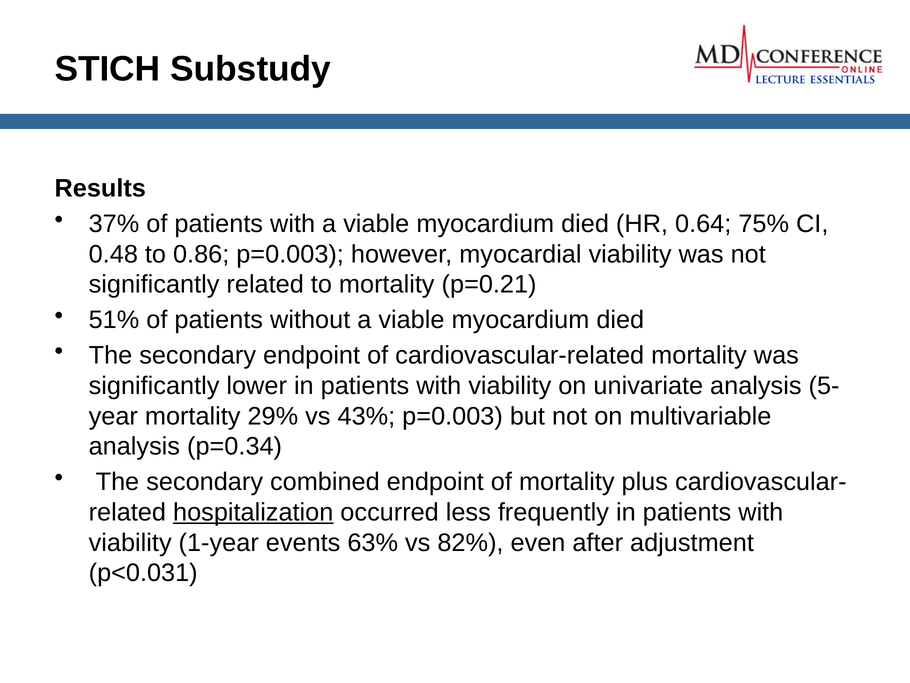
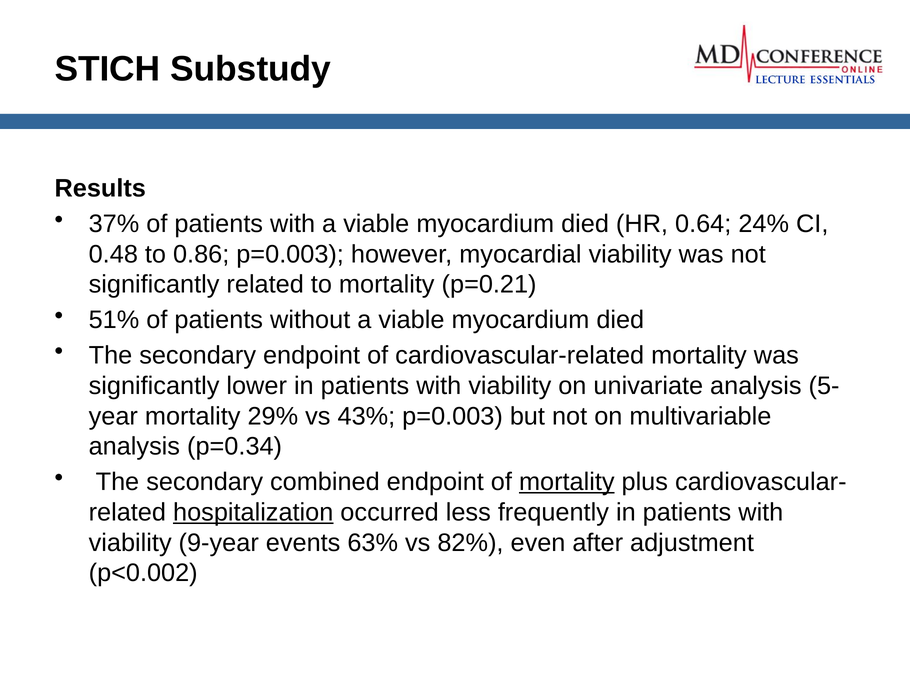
75%: 75% -> 24% (764, 224)
mortality underline: none -> present (567, 482)
1-year: 1-year -> 9-year (219, 542)
p<0.031: p<0.031 -> p<0.002 (143, 573)
